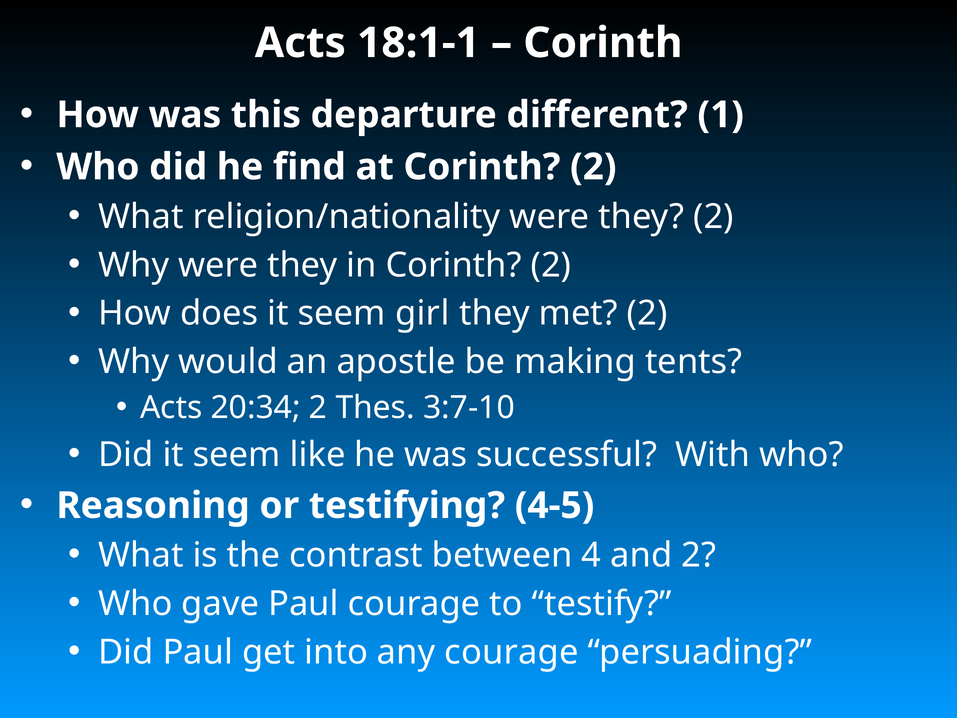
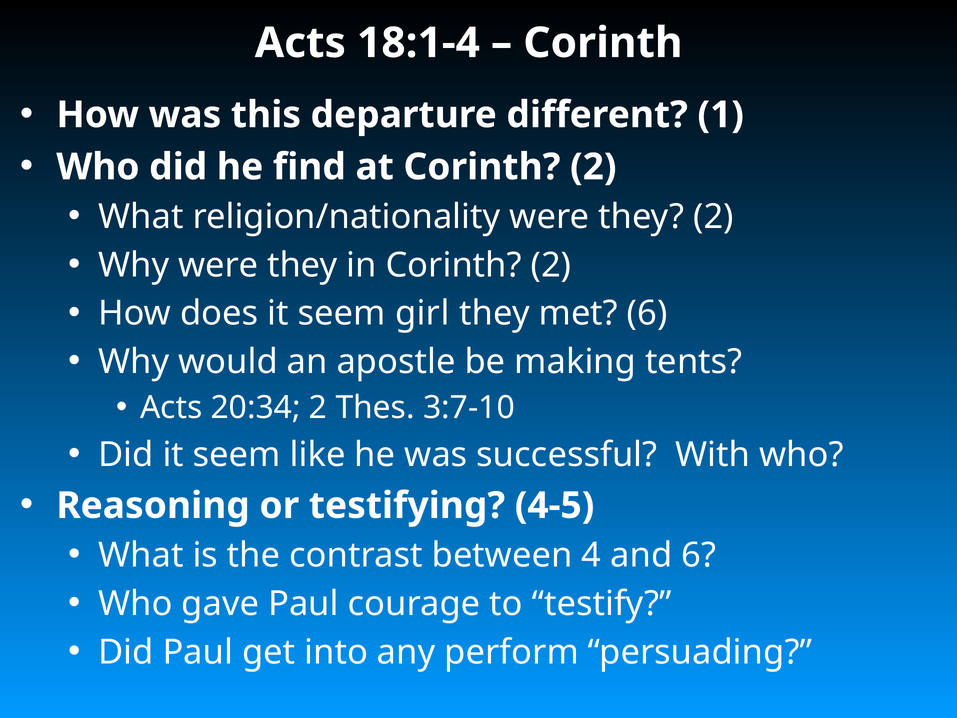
18:1-1: 18:1-1 -> 18:1-4 (418, 43)
met 2: 2 -> 6 (647, 313)
and 2: 2 -> 6 (699, 555)
any courage: courage -> perform (512, 652)
